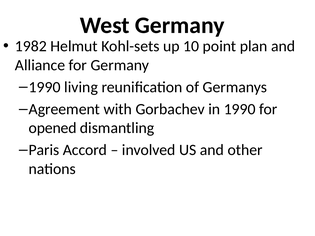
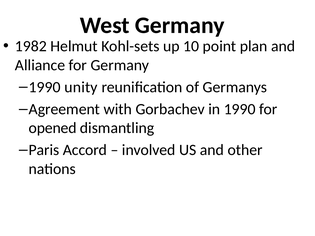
living: living -> unity (81, 87)
